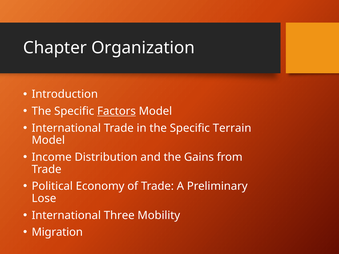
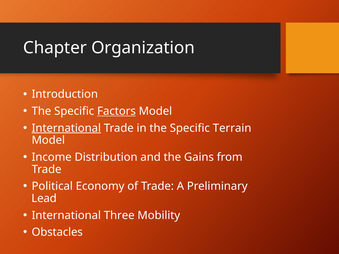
International underline: none -> present (66, 128)
Lose: Lose -> Lead (44, 199)
Migration: Migration -> Obstacles (57, 232)
